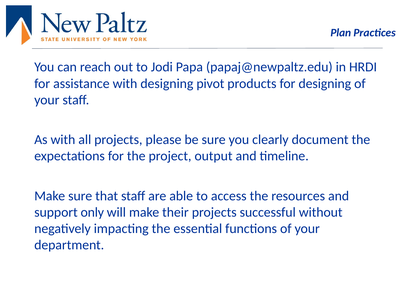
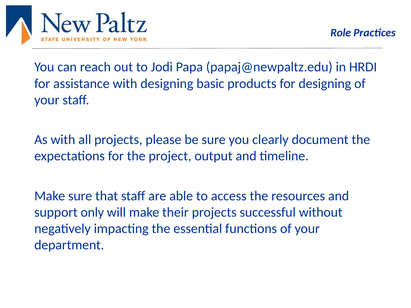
Plan: Plan -> Role (341, 33)
pivot: pivot -> basic (210, 84)
